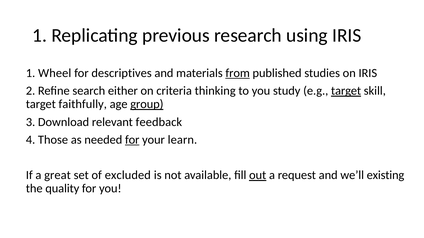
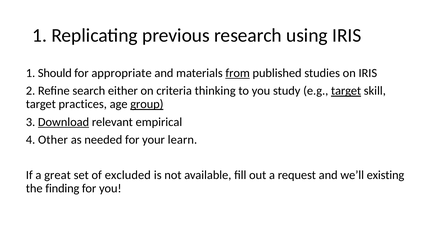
Wheel: Wheel -> Should (55, 73)
descriptives: descriptives -> appropriate (122, 73)
faithfully: faithfully -> practices (83, 104)
Download underline: none -> present (64, 122)
feedback: feedback -> empirical (159, 122)
Those: Those -> Other (53, 140)
for underline: present -> none (132, 140)
out underline: present -> none (258, 176)
quality: quality -> finding (62, 189)
